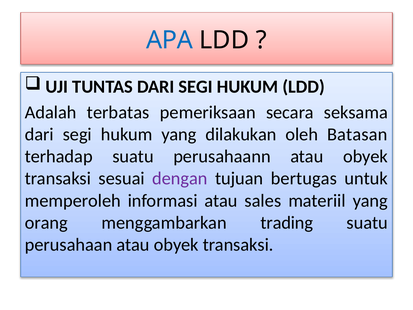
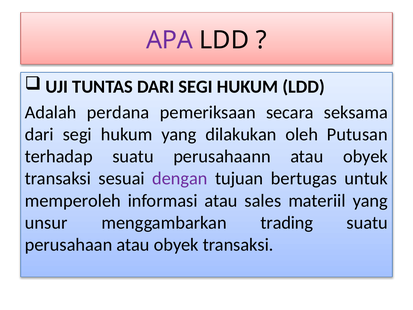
APA colour: blue -> purple (170, 40)
terbatas: terbatas -> perdana (118, 112)
Batasan: Batasan -> Putusan (357, 134)
orang: orang -> unsur (46, 223)
